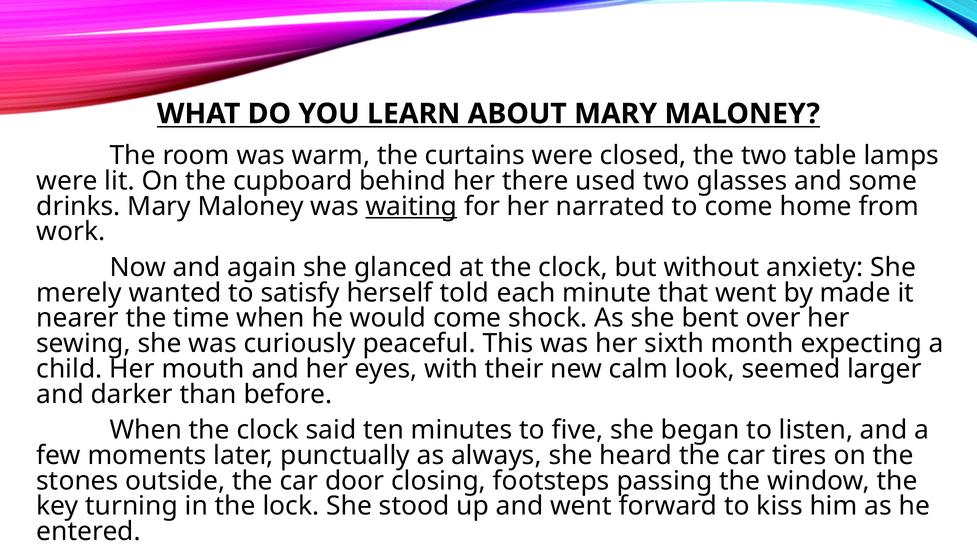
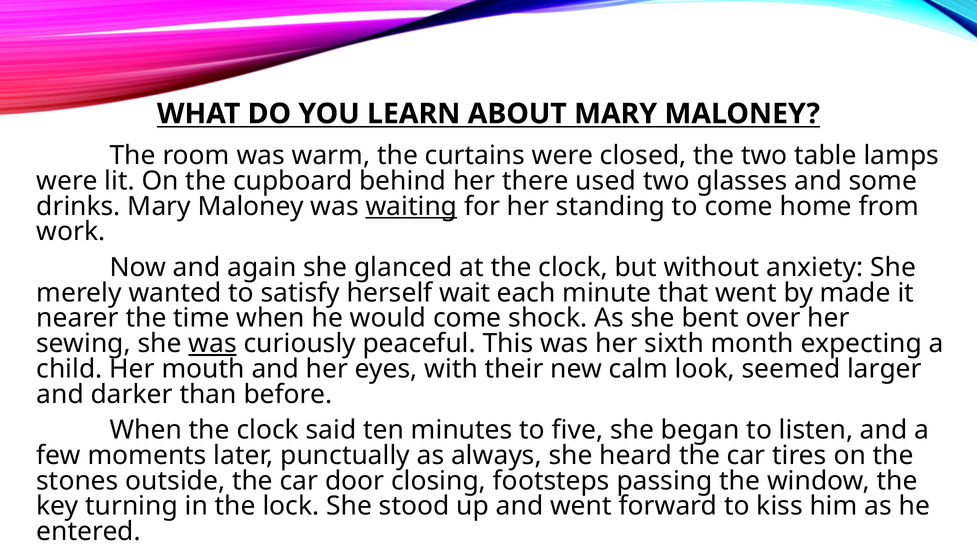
narrated: narrated -> standing (611, 206)
told: told -> wait (465, 293)
was underline: none -> present (213, 343)
